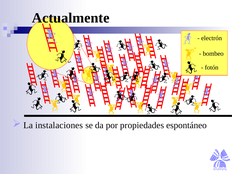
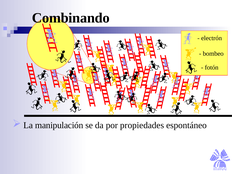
Actualmente: Actualmente -> Combinando (71, 18)
instalaciones: instalaciones -> manipulación (59, 125)
